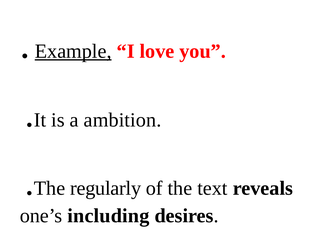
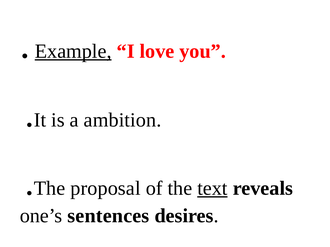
regularly: regularly -> proposal (105, 189)
text underline: none -> present (212, 189)
including: including -> sentences (108, 216)
